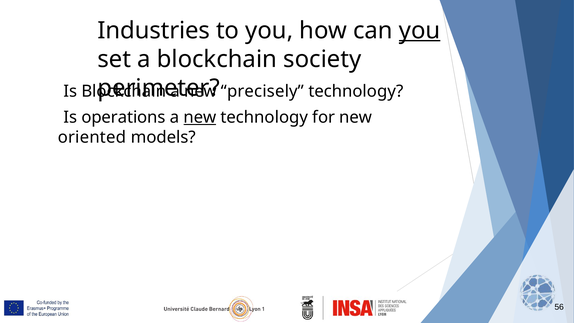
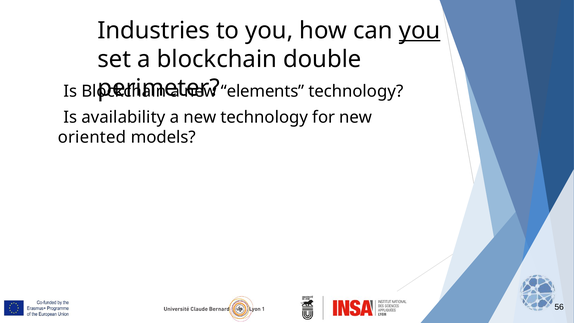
society: society -> double (322, 59)
precisely: precisely -> elements (263, 91)
operations: operations -> availability (123, 117)
new underline: present -> none (200, 117)
